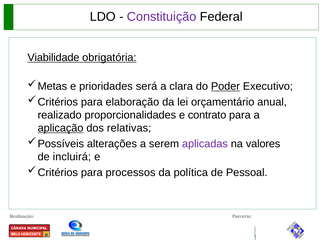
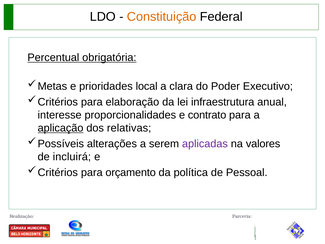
Constituição colour: purple -> orange (162, 17)
Viabilidade: Viabilidade -> Percentual (53, 57)
será: será -> local (147, 86)
Poder underline: present -> none (225, 86)
orçamentário: orçamentário -> infraestrutura (223, 102)
realizado: realizado -> interesse (60, 115)
processos: processos -> orçamento (131, 172)
